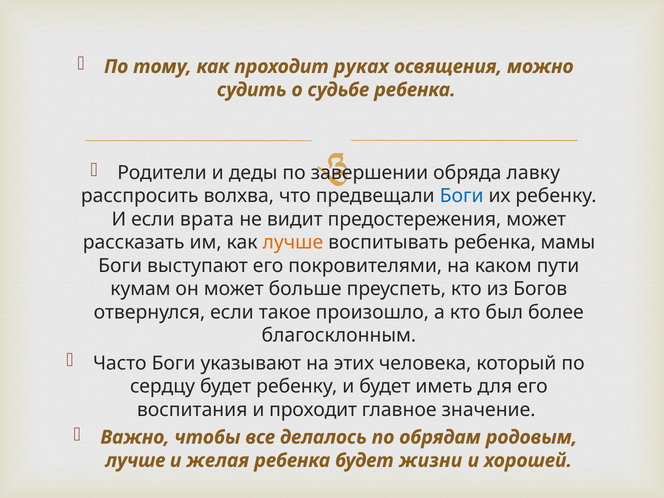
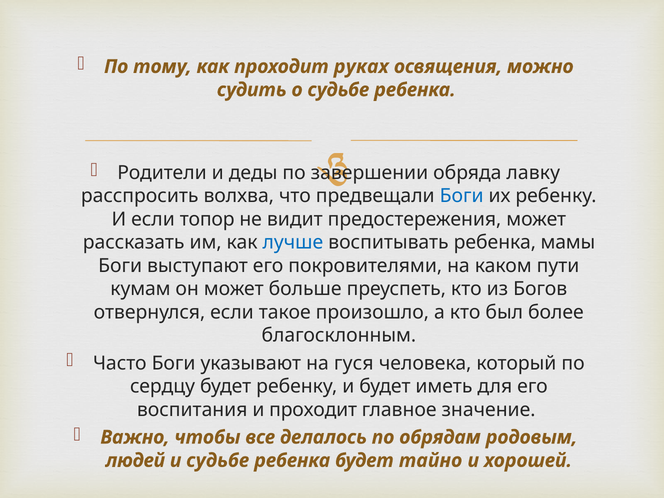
врата: врата -> топор (207, 219)
лучше colour: orange -> blue (293, 243)
этих: этих -> гуся (354, 363)
лучше: лучше -> людей (135, 461)
и желая: желая -> судьбе (218, 461)
жизни: жизни -> тайно (431, 461)
